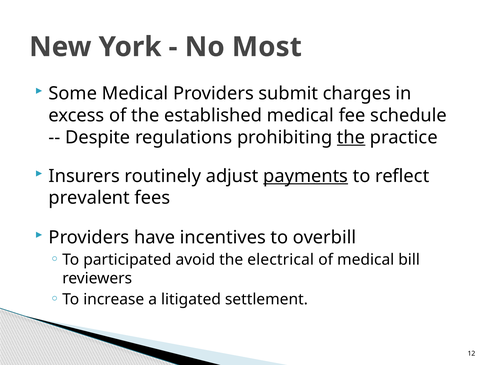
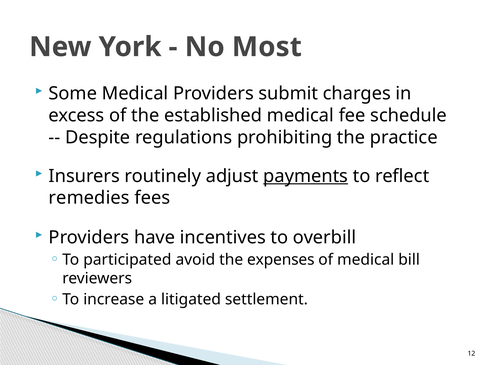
the underline: present -> none (351, 137)
prevalent: prevalent -> remedies (89, 198)
electrical: electrical -> expenses (281, 260)
